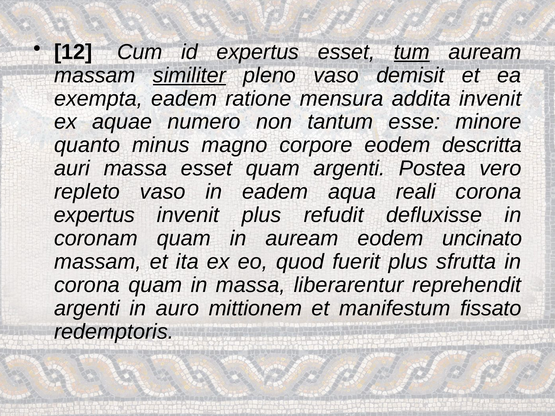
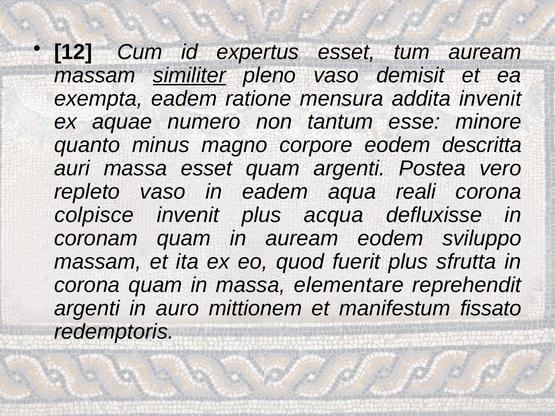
tum underline: present -> none (412, 52)
expertus: expertus -> colpisce (94, 215)
refudit: refudit -> acqua (334, 215)
uncinato: uncinato -> sviluppo (482, 238)
liberarentur: liberarentur -> elementare (349, 285)
